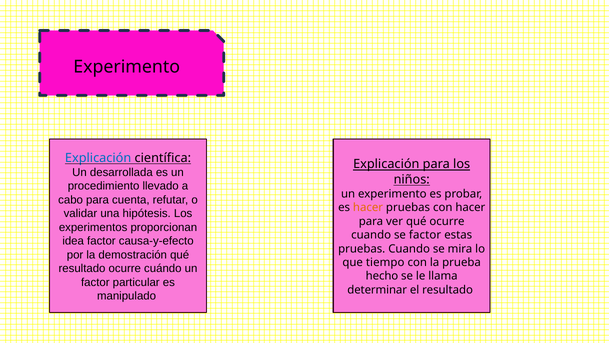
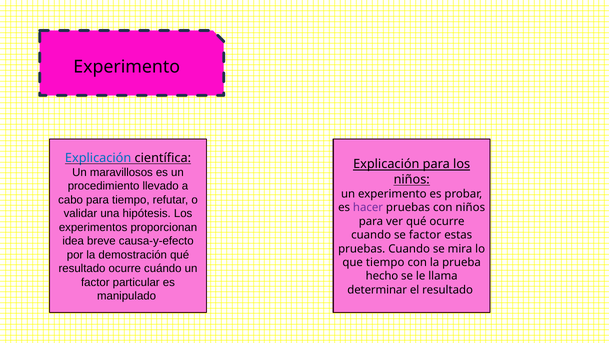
desarrollada: desarrollada -> maravillosos (121, 172)
para cuenta: cuenta -> tiempo (131, 200)
hacer colour: orange -> purple (368, 207)
con hacer: hacer -> niños (470, 207)
idea factor: factor -> breve (101, 241)
